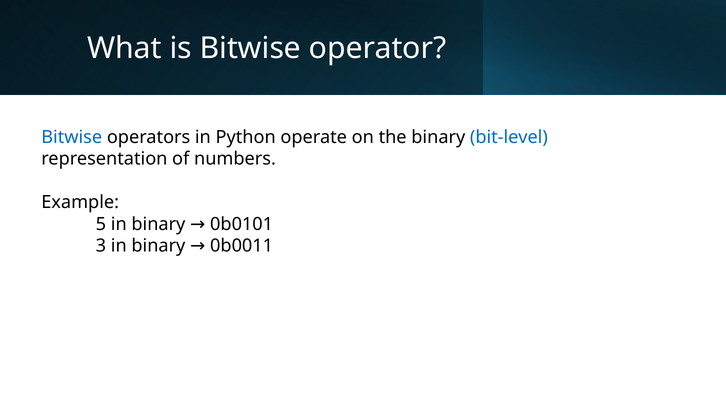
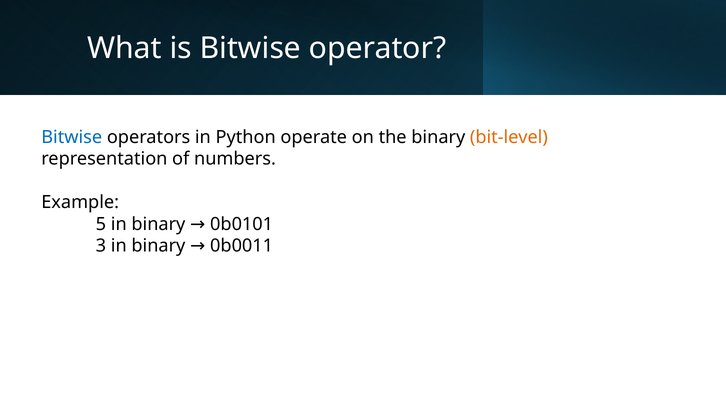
bit-level colour: blue -> orange (509, 137)
